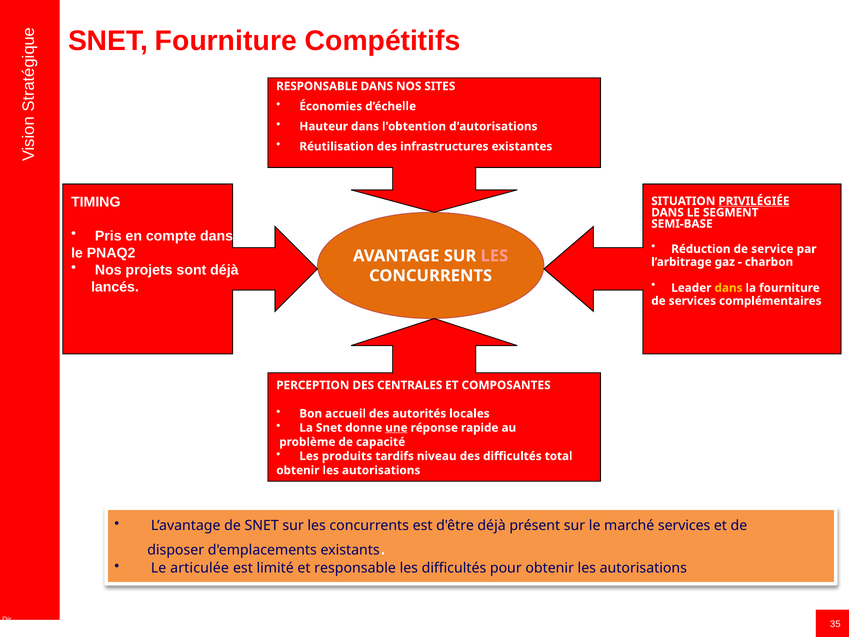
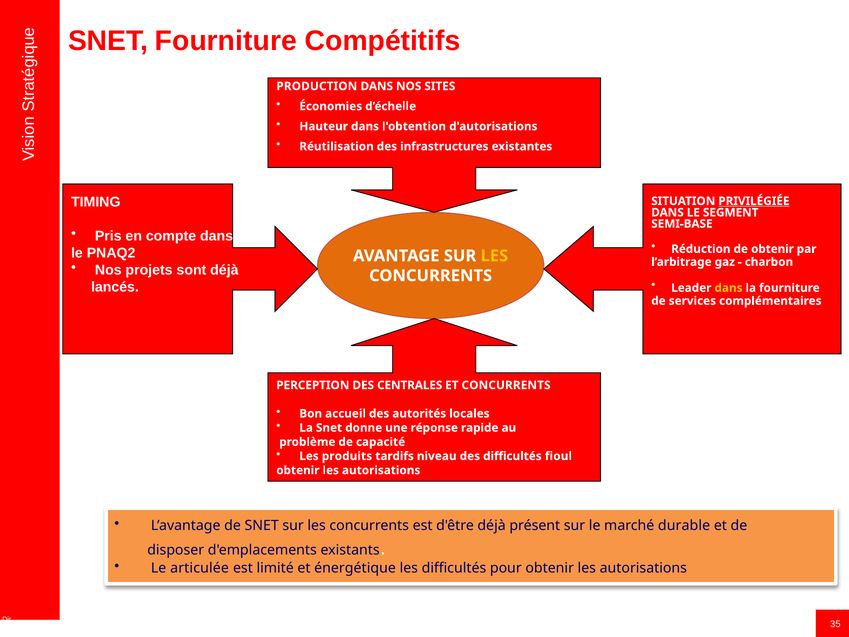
RESPONSABLE: RESPONSABLE -> PRODUCTION (317, 86)
de service: service -> obtenir (772, 249)
LES colour: pink -> yellow (494, 256)
ET COMPOSANTES: COMPOSANTES -> CONCURRENTS (506, 385)
une underline: present -> none (396, 428)
total: total -> fioul (558, 456)
marché services: services -> durable (684, 526)
et responsable: responsable -> énergétique (355, 568)
